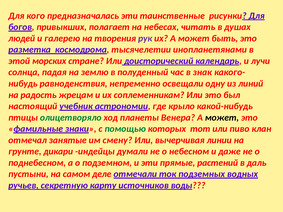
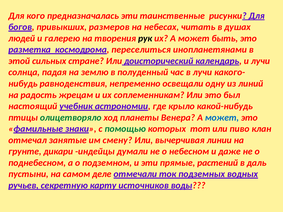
полагает: полагает -> размеров (109, 27)
рук colour: purple -> black (145, 38)
тысячелетии: тысячелетии -> переселиться (141, 50)
морских: морских -> сильных (49, 61)
в знак: знак -> лучи (202, 72)
может colour: black -> blue (222, 118)
